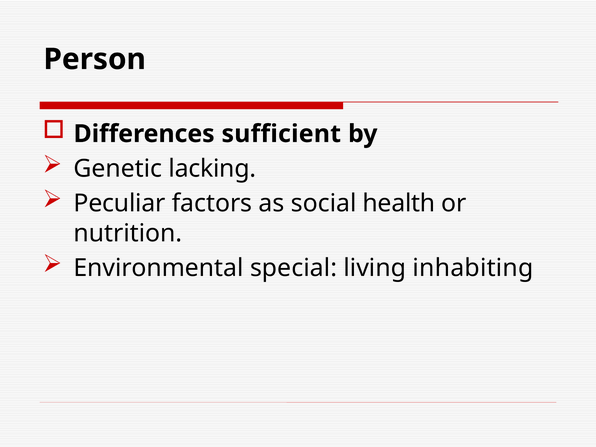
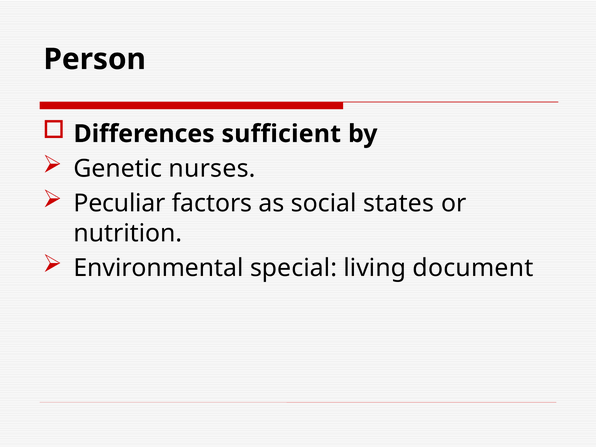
lacking: lacking -> nurses (212, 169)
health: health -> states (399, 203)
inhabiting: inhabiting -> document (473, 268)
